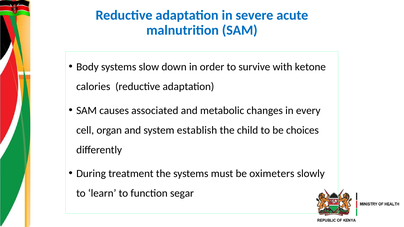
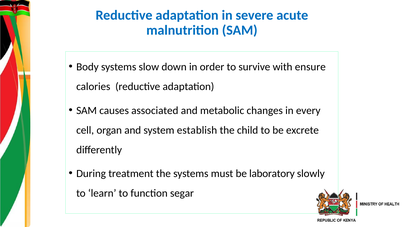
ketone: ketone -> ensure (310, 67)
choices: choices -> excrete (302, 130)
oximeters: oximeters -> laboratory (272, 174)
